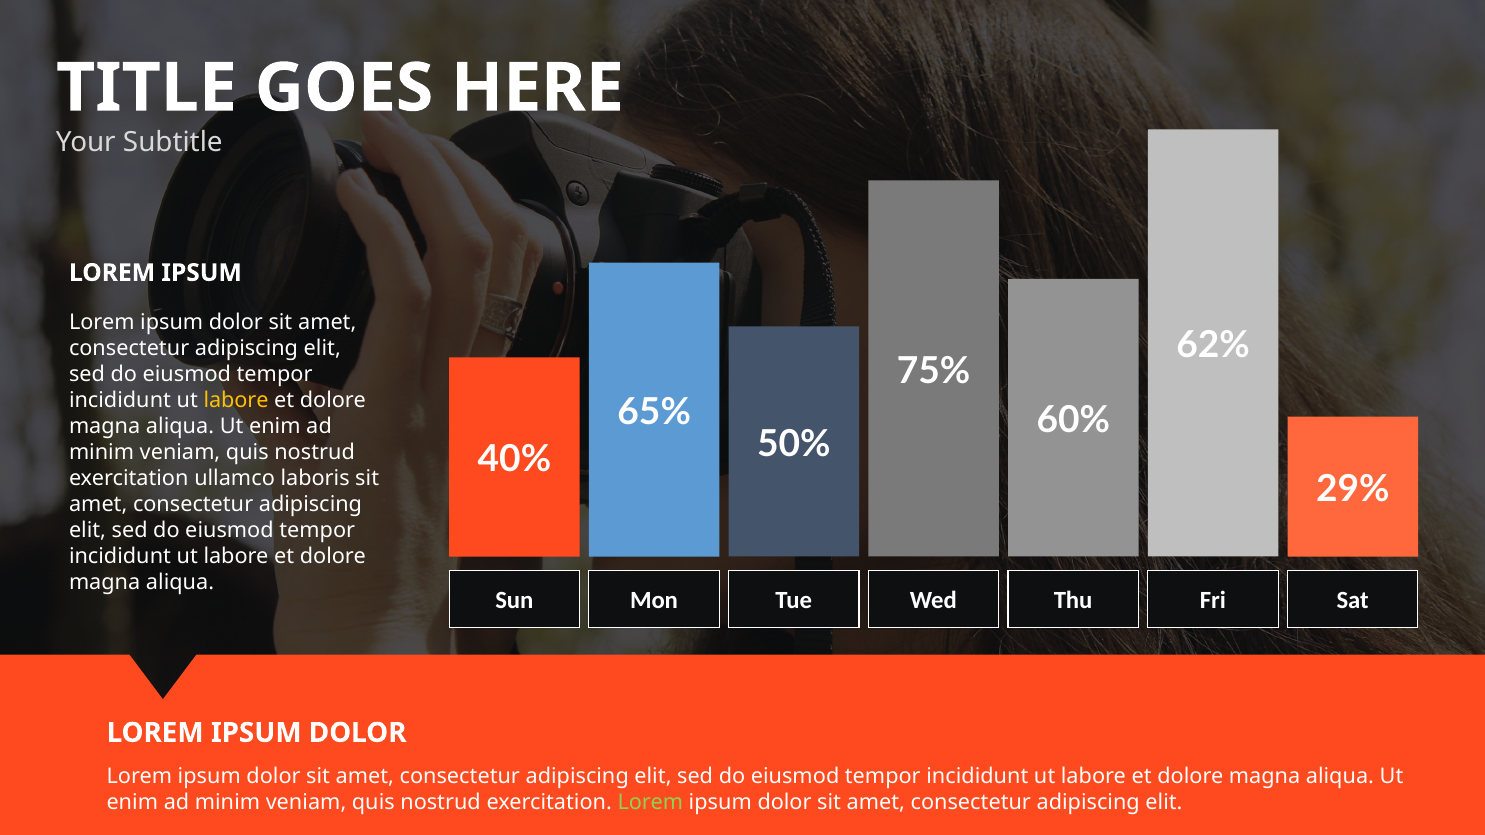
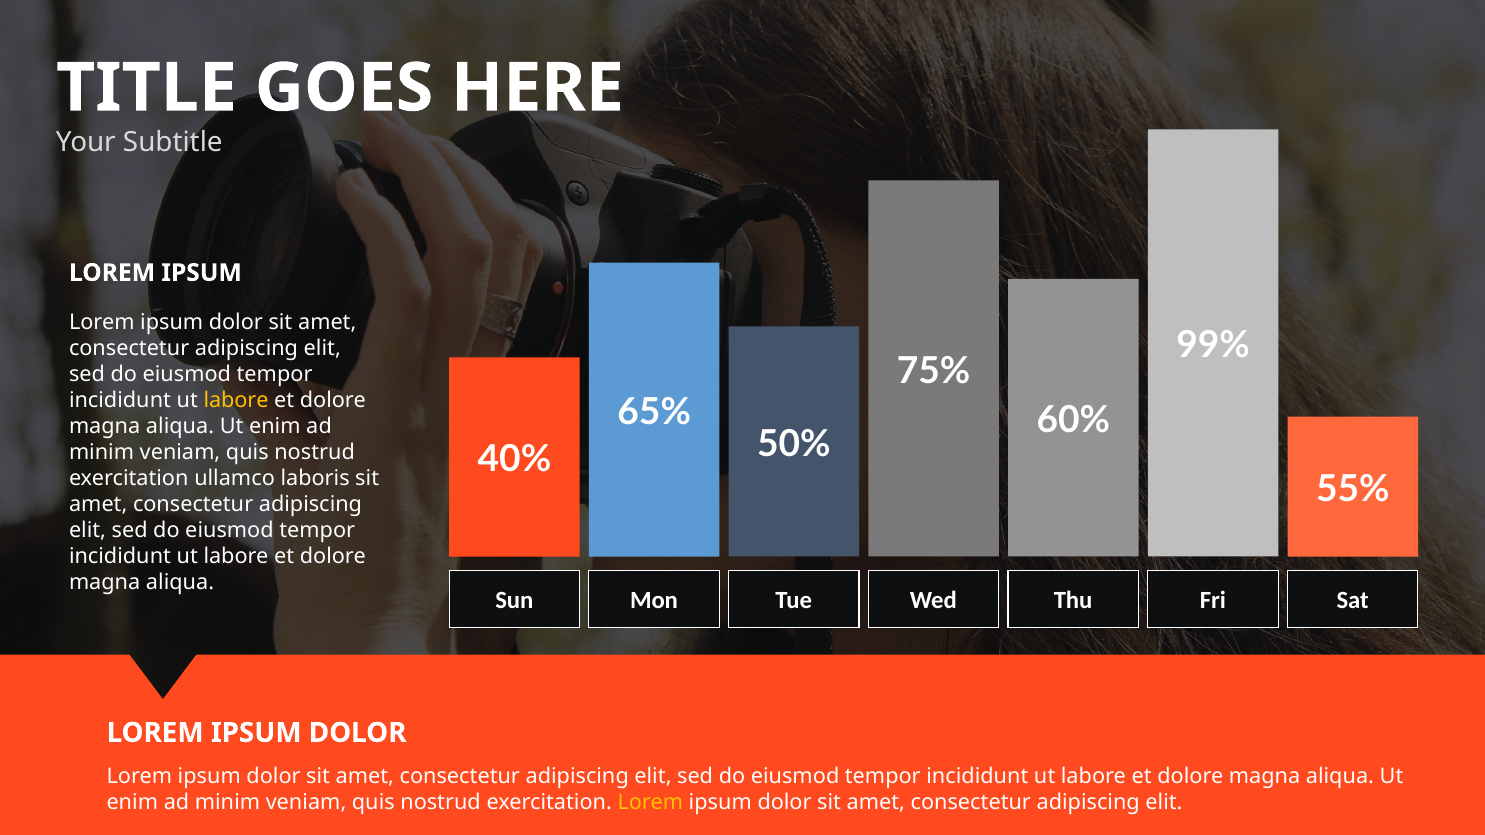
62%: 62% -> 99% (1213, 346)
29%: 29% -> 55% (1353, 489)
Lorem colour: light green -> yellow (650, 803)
